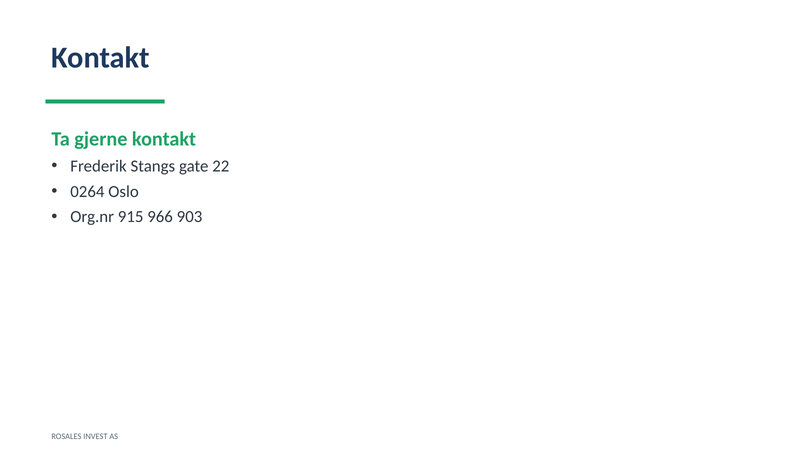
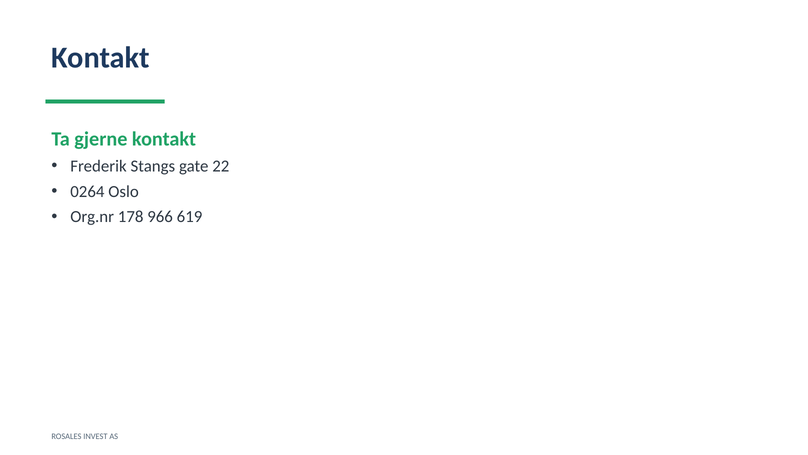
915: 915 -> 178 (131, 217)
903: 903 -> 619 (190, 217)
